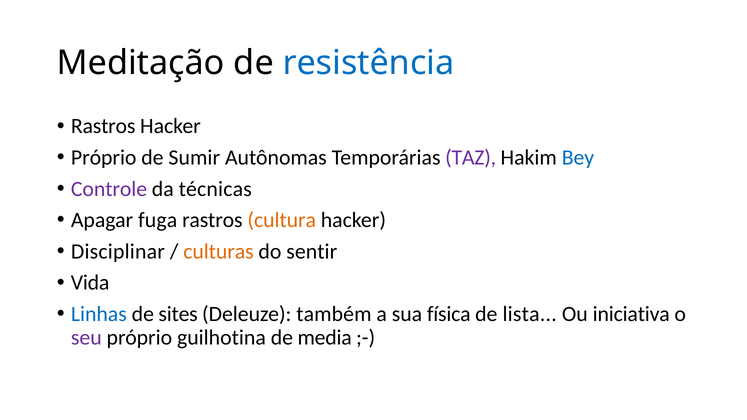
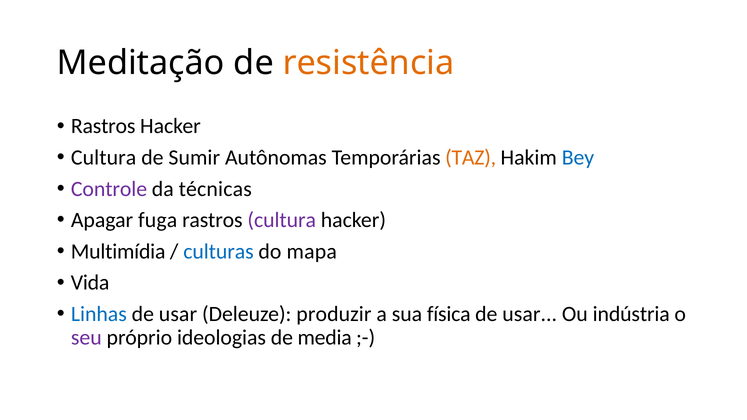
resistência colour: blue -> orange (369, 63)
Próprio: Próprio -> Cultura (104, 158)
TAZ colour: purple -> orange (471, 158)
cultura colour: orange -> purple (282, 220)
Disciplinar: Disciplinar -> Multimídia (118, 252)
culturas colour: orange -> blue (219, 252)
sentir: sentir -> mapa (312, 252)
sites: sites -> usar (178, 314)
também: também -> produzir (334, 314)
lista: lista -> usar (530, 314)
iniciativa: iniciativa -> indústria (631, 314)
guilhotina: guilhotina -> ideologias (221, 338)
